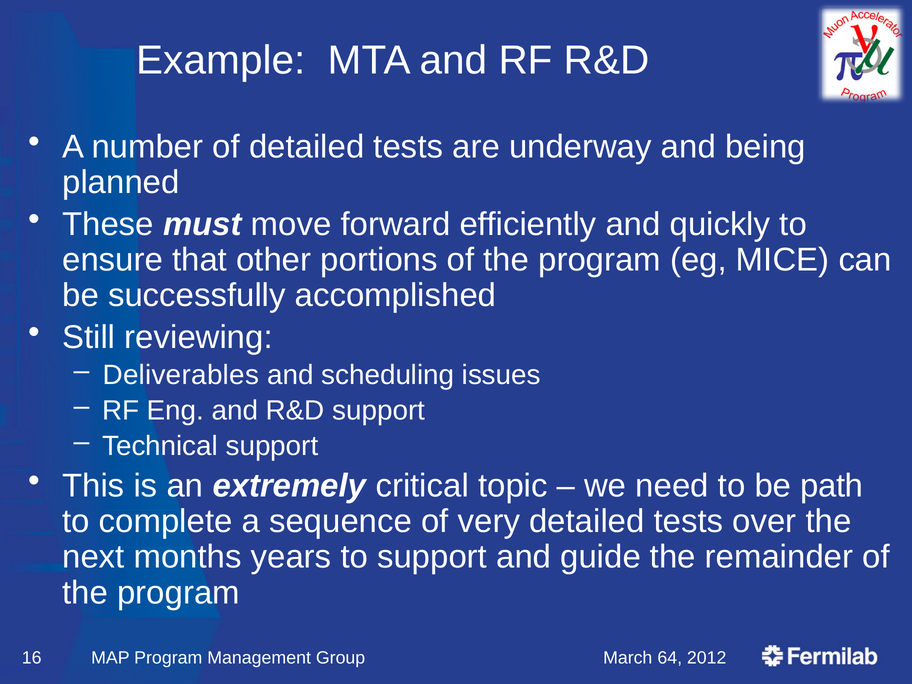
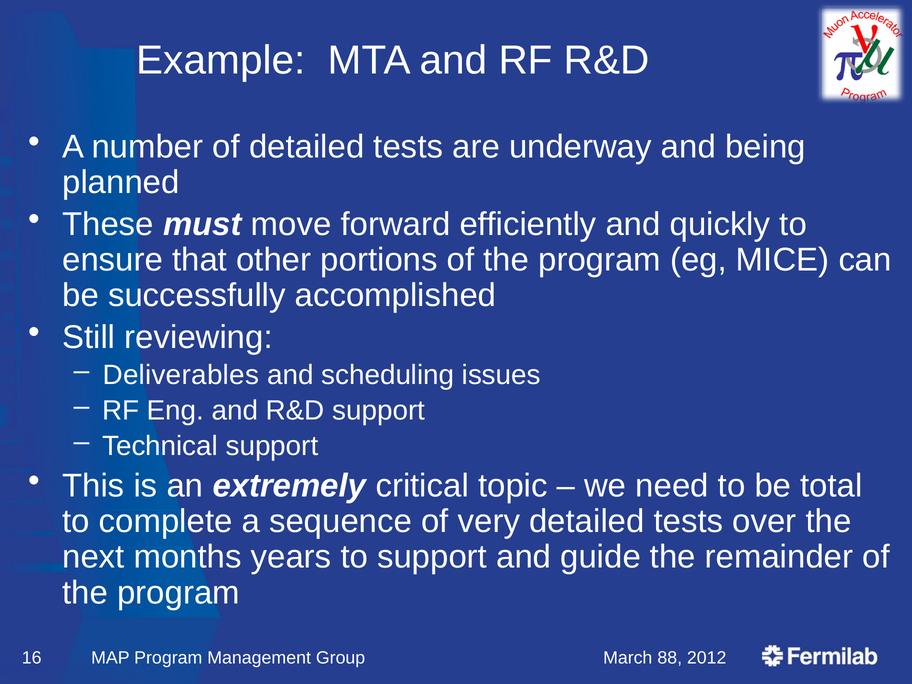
path: path -> total (831, 486)
64: 64 -> 88 (670, 658)
